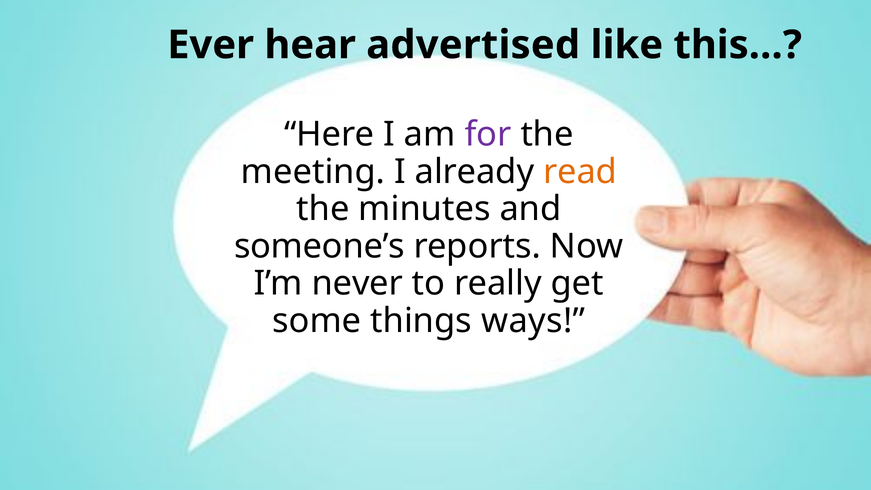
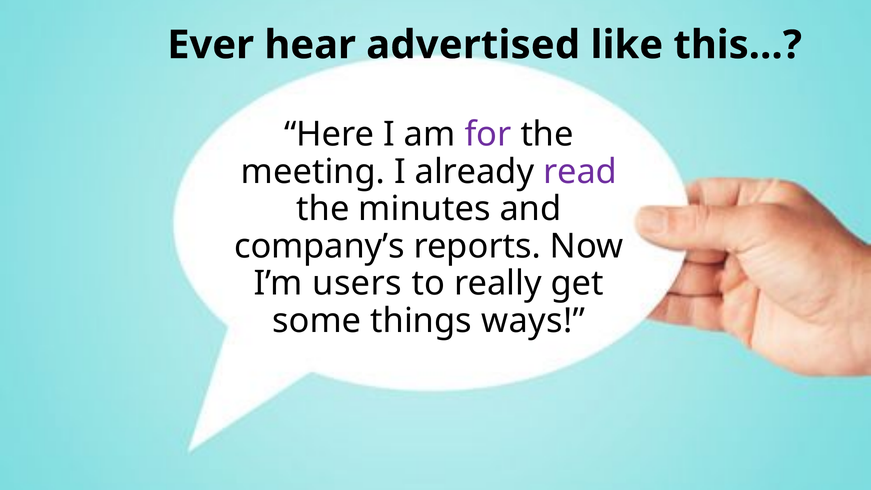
read colour: orange -> purple (580, 172)
someone’s: someone’s -> company’s (319, 246)
never: never -> users (357, 283)
